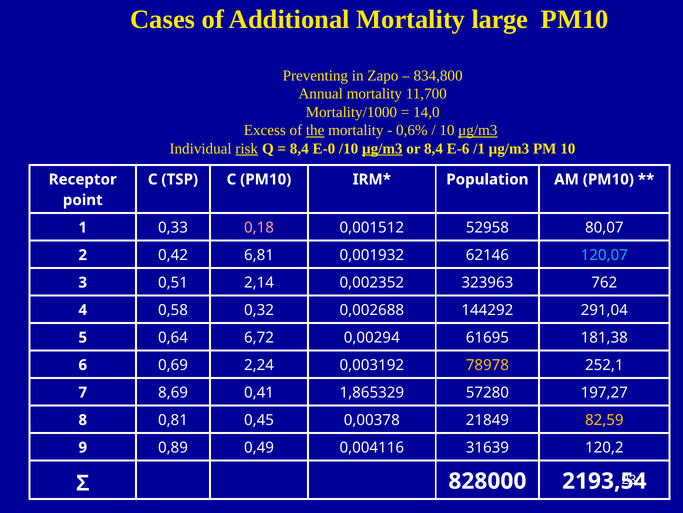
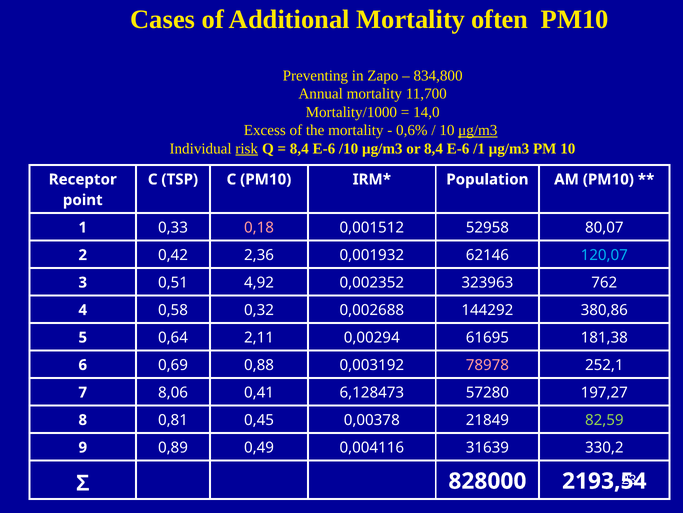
large: large -> often (500, 19)
the underline: present -> none (315, 130)
E-0: E-0 -> E-6 (324, 148)
μg/m3 underline: present -> none (382, 148)
6,81: 6,81 -> 2,36 (259, 255)
2,14: 2,14 -> 4,92 (259, 282)
291,04: 291,04 -> 380,86 (604, 310)
6,72: 6,72 -> 2,11 (259, 337)
2,24: 2,24 -> 0,88 (259, 365)
78978 colour: yellow -> pink (487, 365)
8,69: 8,69 -> 8,06 (173, 392)
1,865329: 1,865329 -> 6,128473 (372, 392)
82,59 colour: yellow -> light green (604, 419)
120,2: 120,2 -> 330,2 (604, 447)
